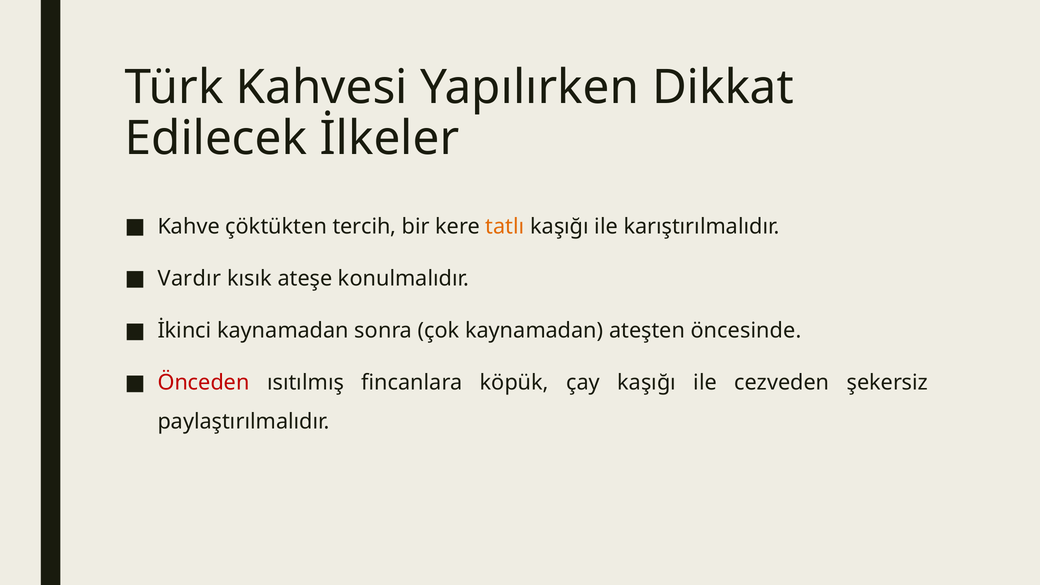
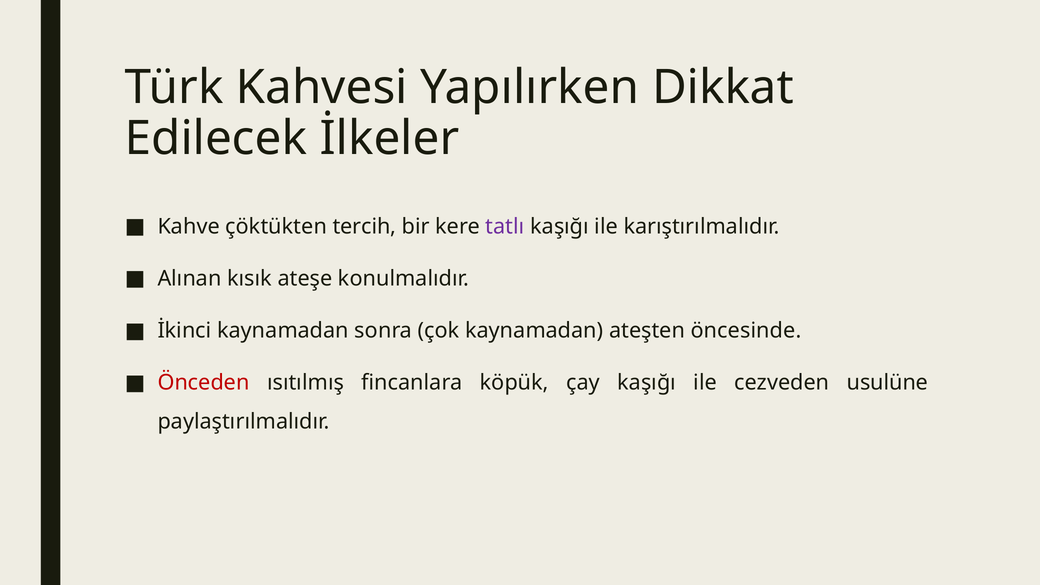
tatlı colour: orange -> purple (505, 226)
Vardır: Vardır -> Alınan (190, 279)
şekersiz: şekersiz -> usulüne (887, 383)
